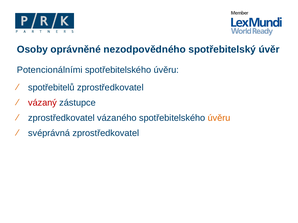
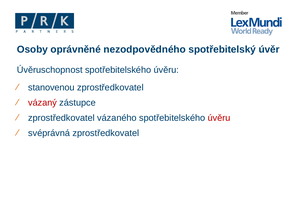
Potencionálními: Potencionálními -> Úvěruschopnost (50, 70)
spotřebitelů: spotřebitelů -> stanovenou (51, 88)
úvěru colour: orange -> red (219, 118)
